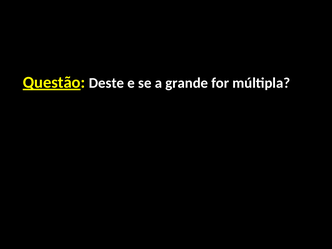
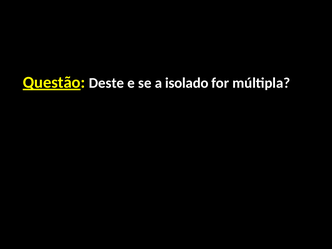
grande: grande -> isolado (187, 83)
